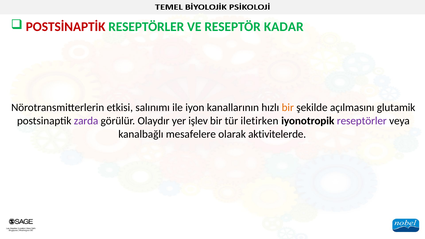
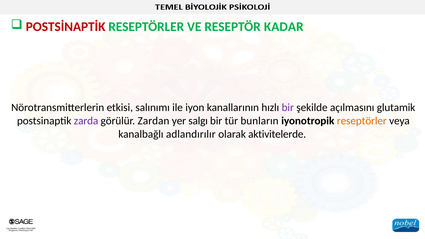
bir colour: orange -> purple (288, 108)
Olaydır: Olaydır -> Zardan (153, 121)
işlev: işlev -> salgı (198, 121)
iletirken: iletirken -> bunların (260, 121)
reseptörler colour: purple -> orange (362, 121)
mesafelere: mesafelere -> adlandırılır (191, 134)
